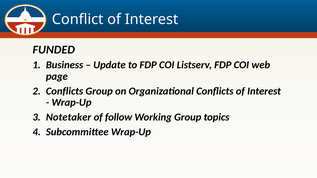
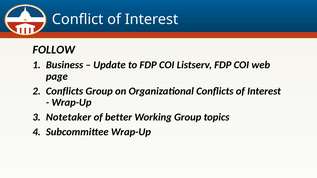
FUNDED: FUNDED -> FOLLOW (54, 50)
follow: follow -> better (119, 117)
